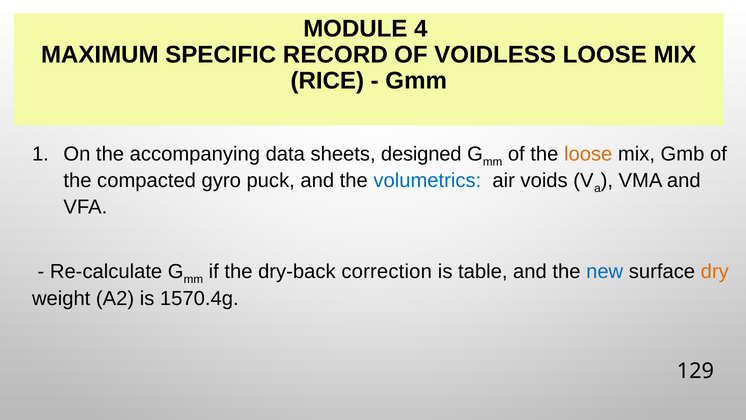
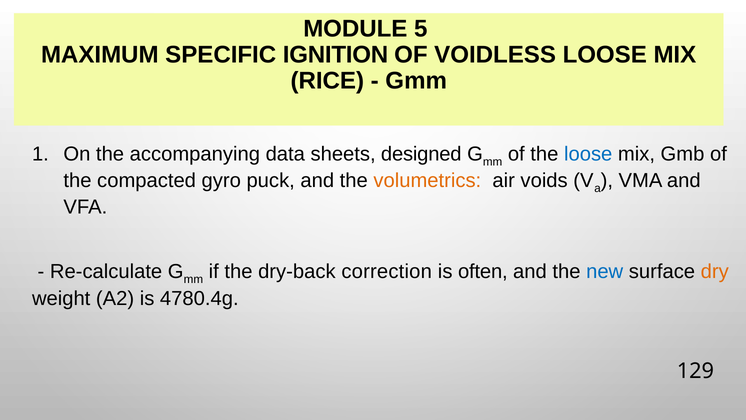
4: 4 -> 5 (421, 29)
RECORD: RECORD -> IGNITION (336, 55)
loose colour: orange -> blue (588, 154)
volumetrics colour: blue -> orange (427, 180)
table: table -> often (483, 272)
1570.4g: 1570.4g -> 4780.4g (199, 298)
